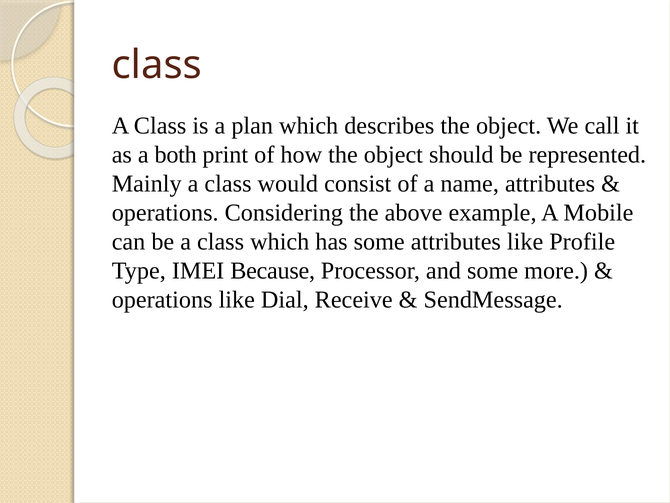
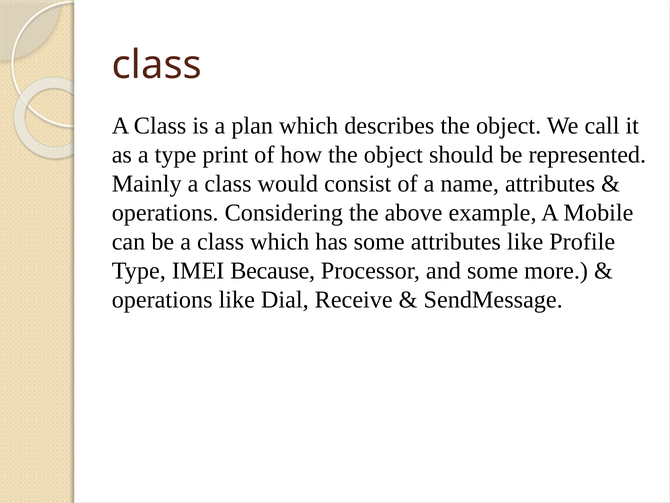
a both: both -> type (176, 155)
